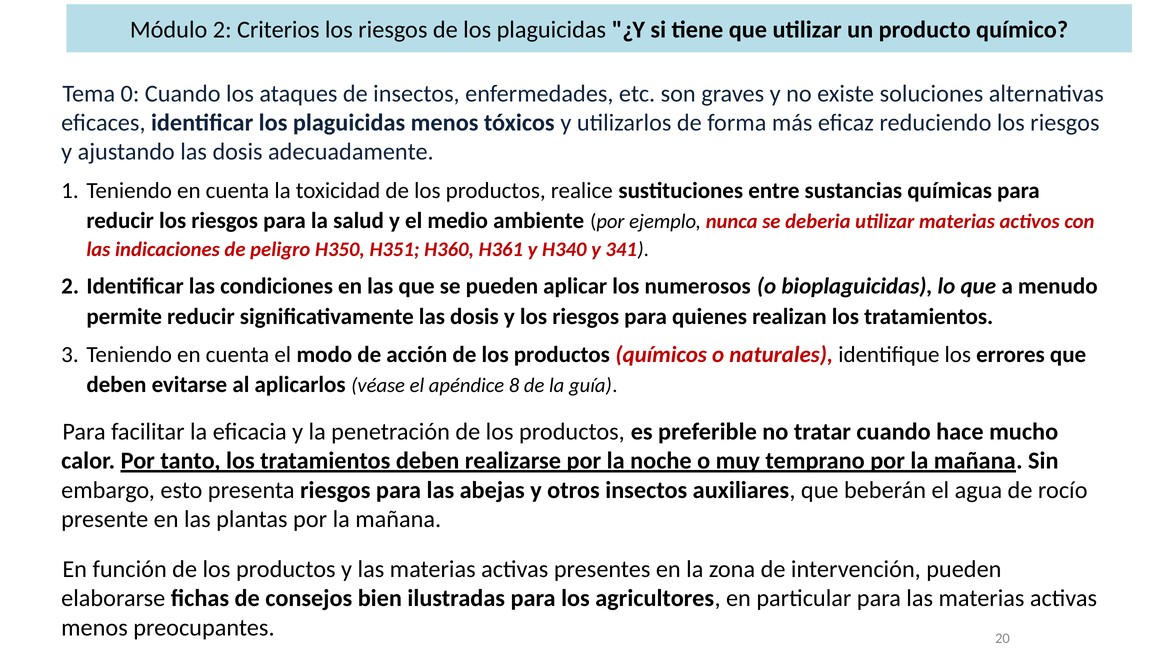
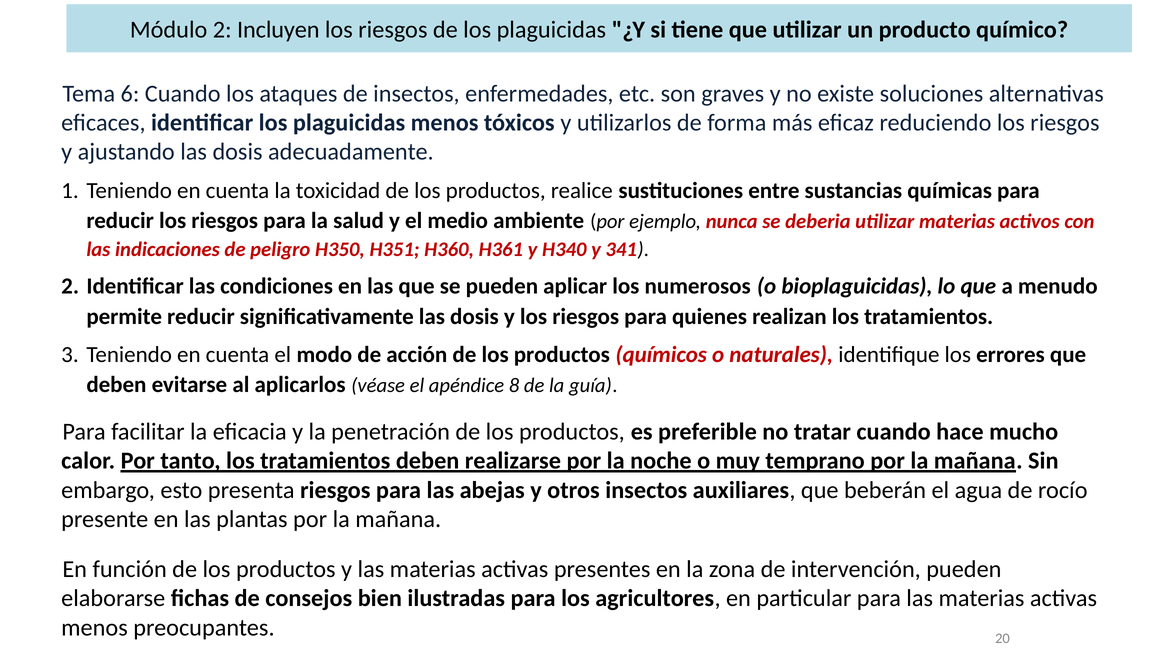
Criterios: Criterios -> Incluyen (278, 30)
0: 0 -> 6 (130, 94)
